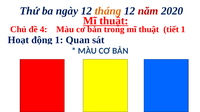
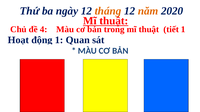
năm colour: red -> orange (148, 11)
